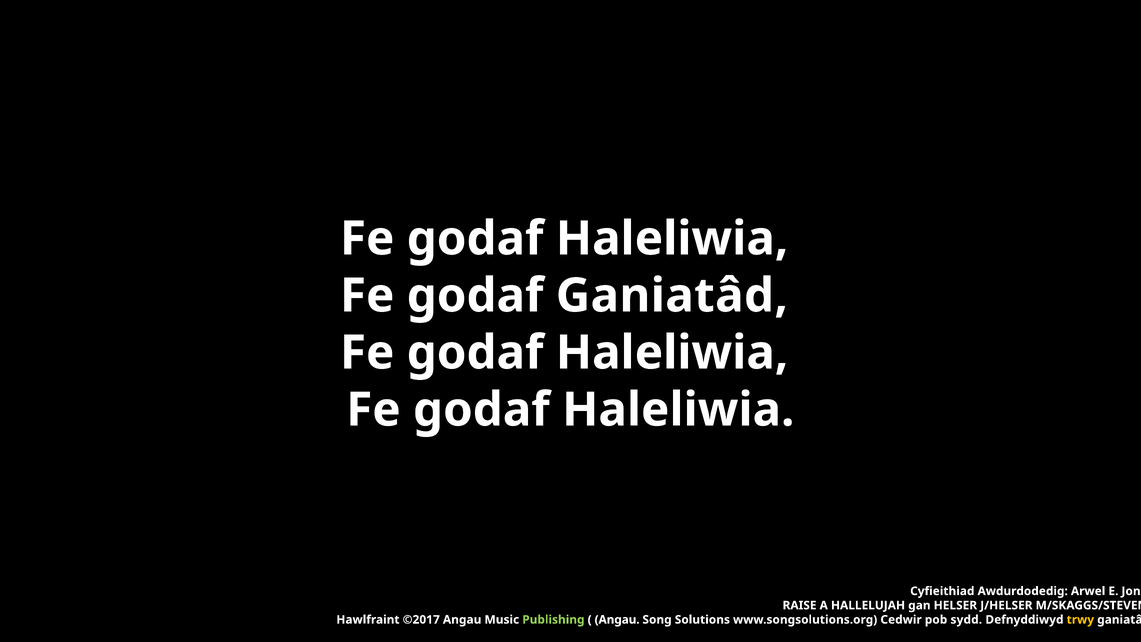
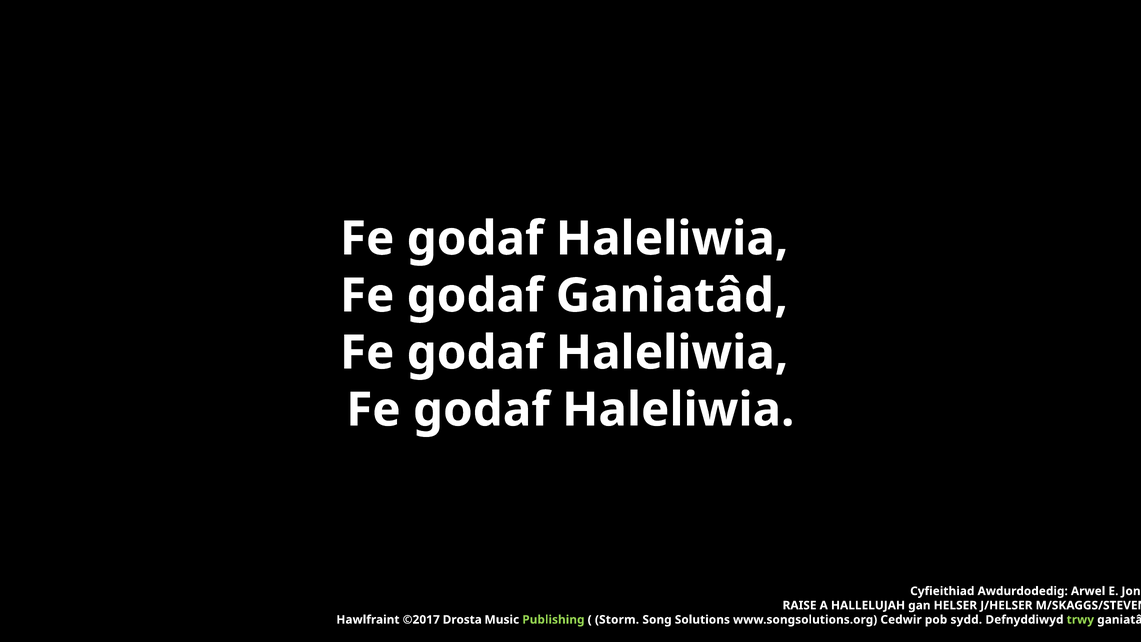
©2017 Angau: Angau -> Drosta (462, 620)
Angau: Angau -> Storm (617, 620)
trwy colour: yellow -> light green (1080, 620)
